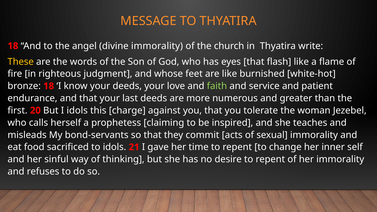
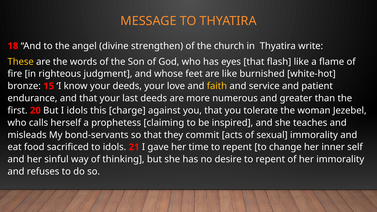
divine immorality: immorality -> strengthen (157, 46)
bronze 18: 18 -> 15 (49, 86)
faith colour: light green -> yellow (217, 86)
